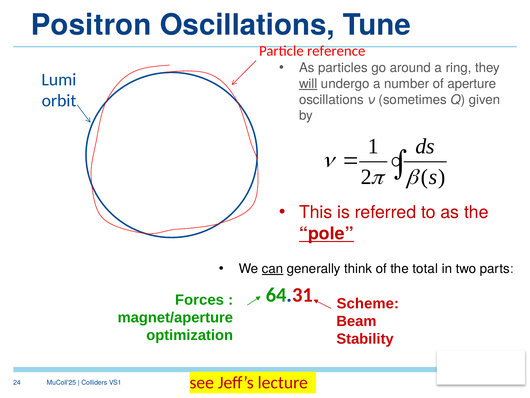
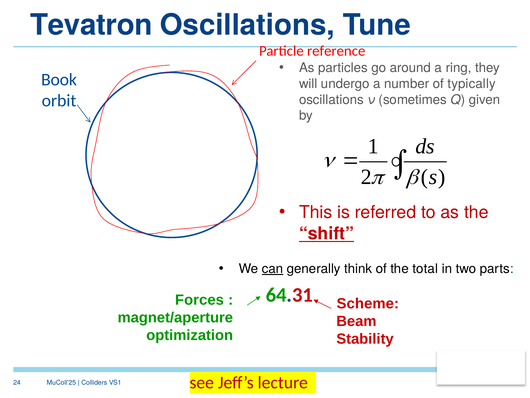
Positron: Positron -> Tevatron (91, 25)
Lumi: Lumi -> Book (59, 79)
will underline: present -> none (308, 84)
aperture: aperture -> typically (472, 84)
pole: pole -> shift (326, 233)
